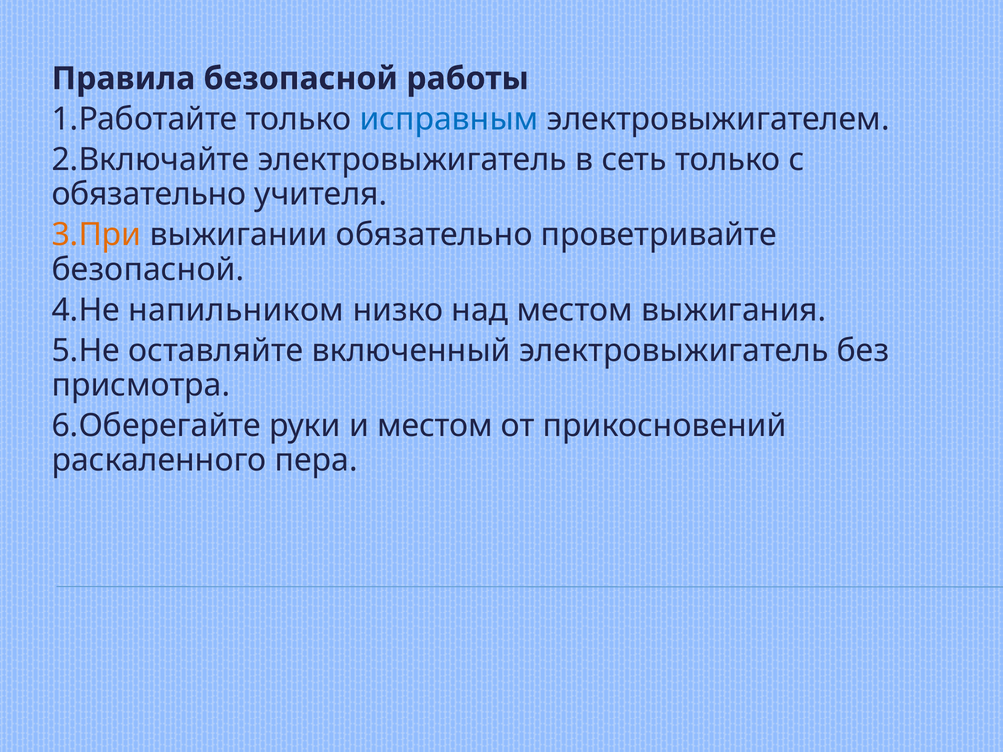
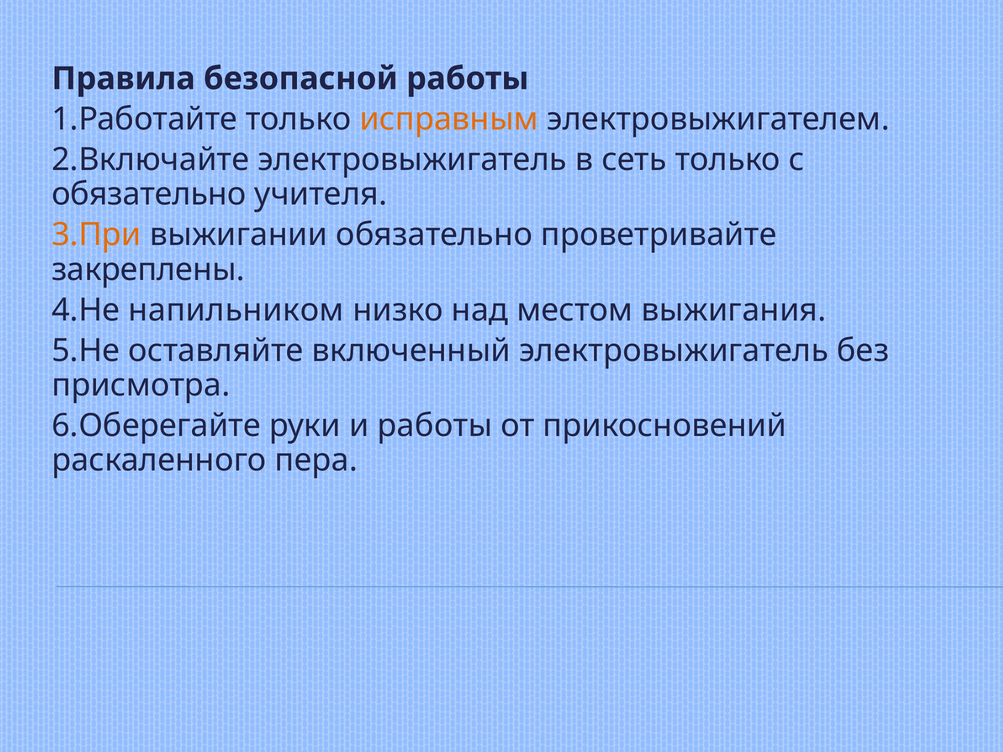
исправным colour: blue -> orange (449, 119)
безопасной: безопасной -> закреплены (148, 270)
и местом: местом -> работы (435, 426)
